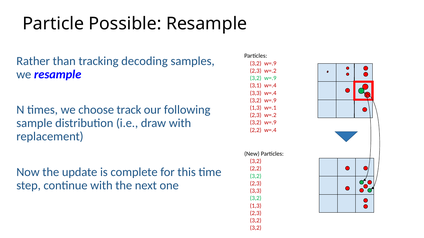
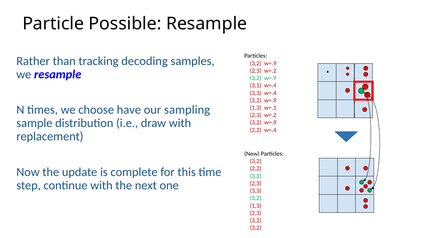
track: track -> have (129, 110)
following: following -> sampling (187, 110)
